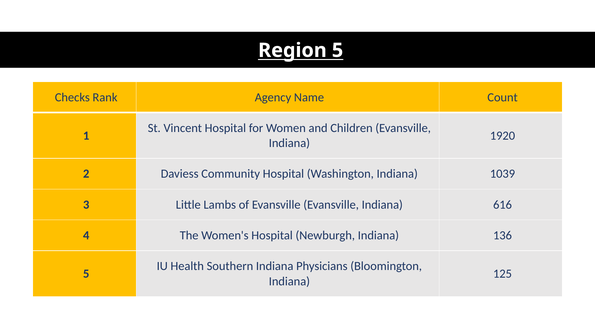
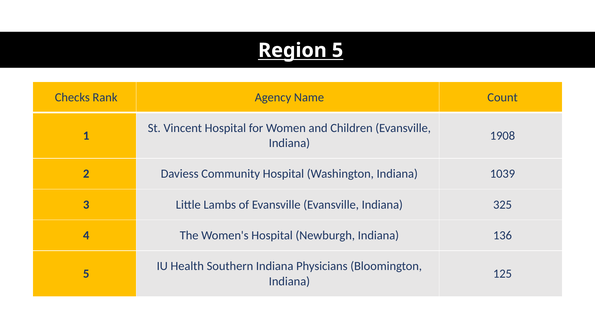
1920: 1920 -> 1908 (502, 135)
616: 616 -> 325 (503, 204)
